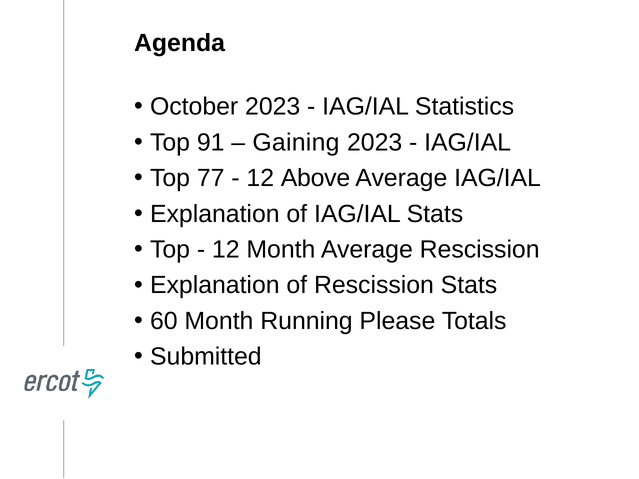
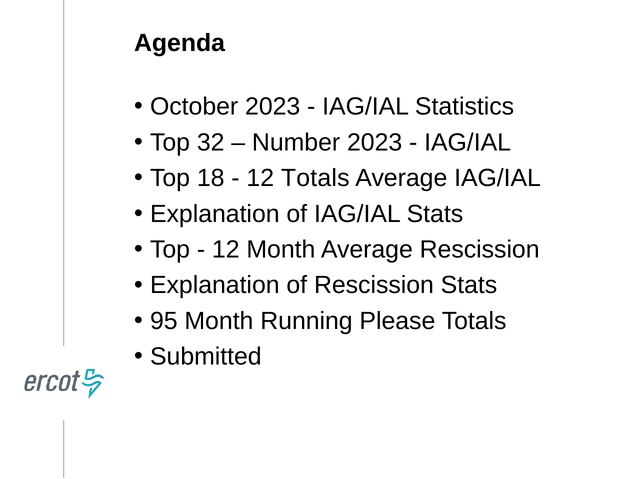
91: 91 -> 32 (211, 143)
Gaining: Gaining -> Number (296, 143)
77: 77 -> 18 (211, 178)
12 Above: Above -> Totals (315, 178)
60: 60 -> 95 (164, 321)
